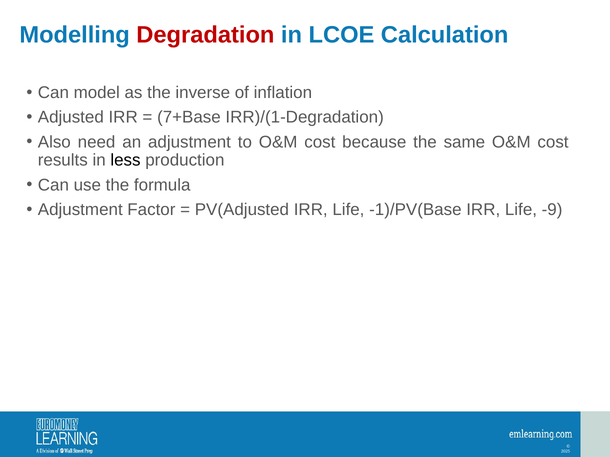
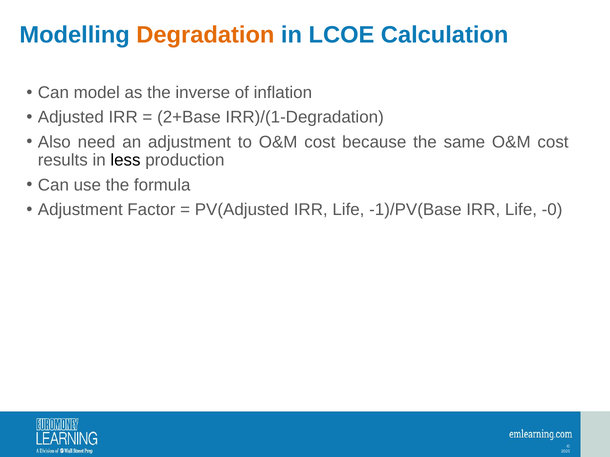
Degradation colour: red -> orange (205, 35)
7+Base: 7+Base -> 2+Base (189, 118)
-9: -9 -> -0 (552, 210)
